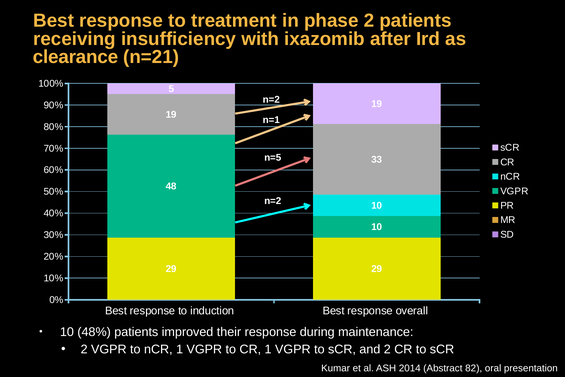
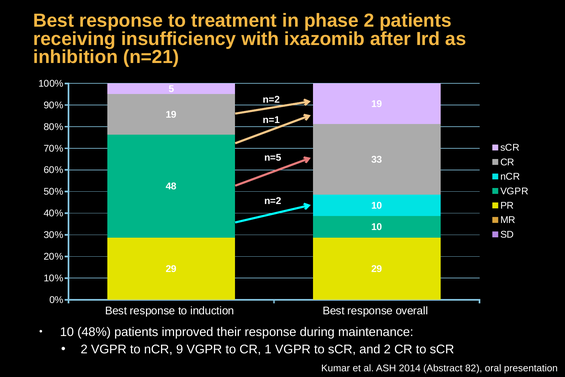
clearance: clearance -> inhibition (76, 57)
nCR 1: 1 -> 9 (180, 349)
